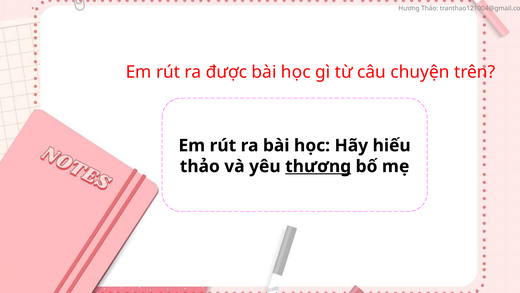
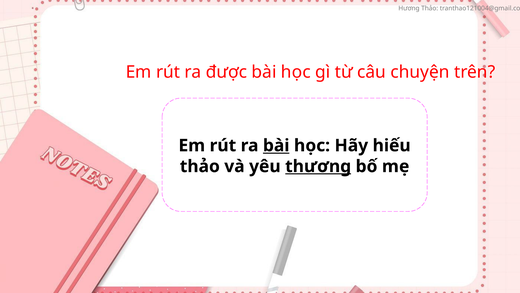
bài underline: none -> present (276, 145)
